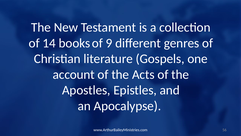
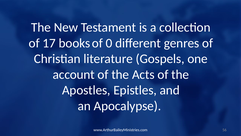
14: 14 -> 17 (49, 43)
9: 9 -> 0 (109, 43)
